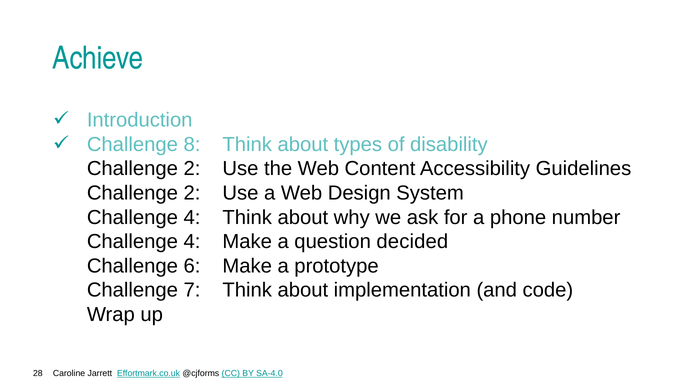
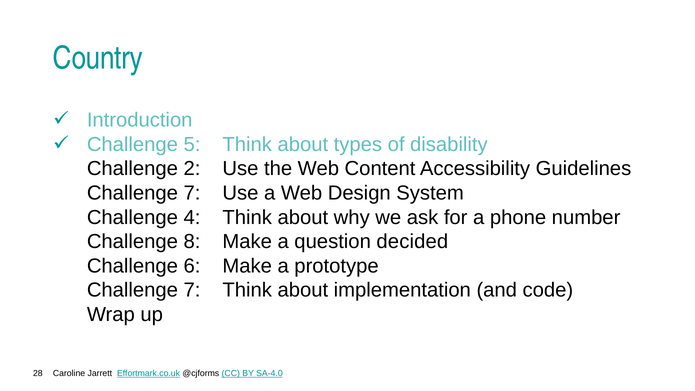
Achieve: Achieve -> Country (98, 58)
8: 8 -> 5 (192, 144)
2: 2 -> 7 (192, 193)
4: 4 -> 8 (192, 242)
